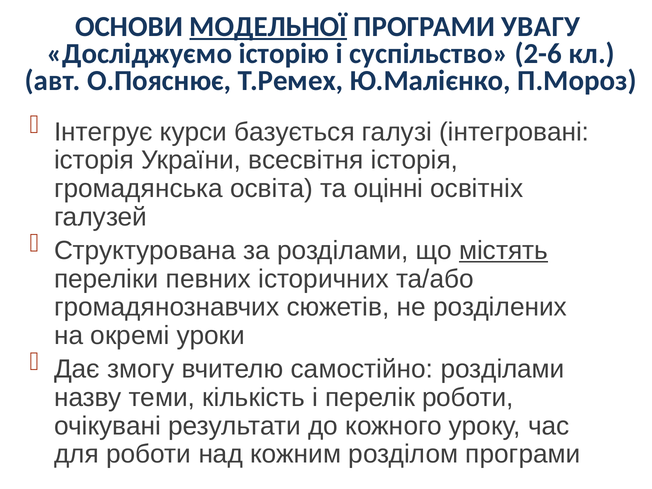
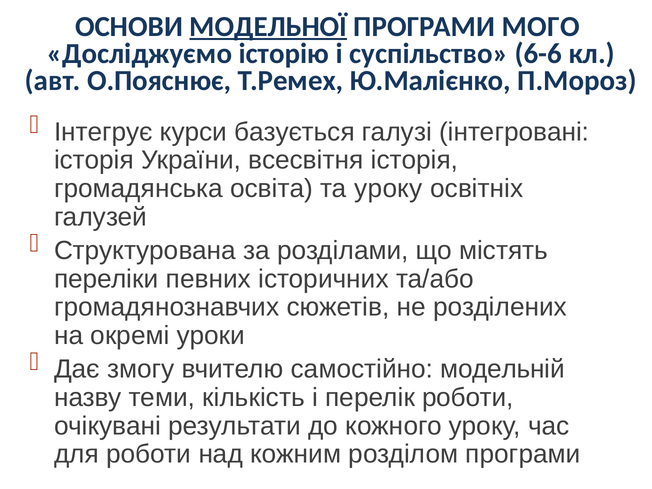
УВАГУ: УВАГУ -> МОГО (541, 27)
2-6: 2-6 -> 6-6 (538, 54)
та оцінні: оцінні -> уроку (388, 189)
містять underline: present -> none (504, 251)
самостійно розділами: розділами -> модельній (503, 369)
